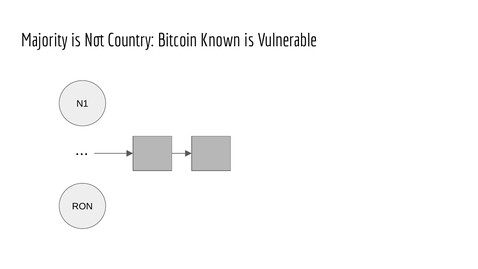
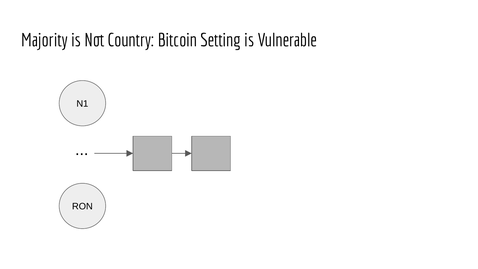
Known: Known -> Setting (221, 40)
